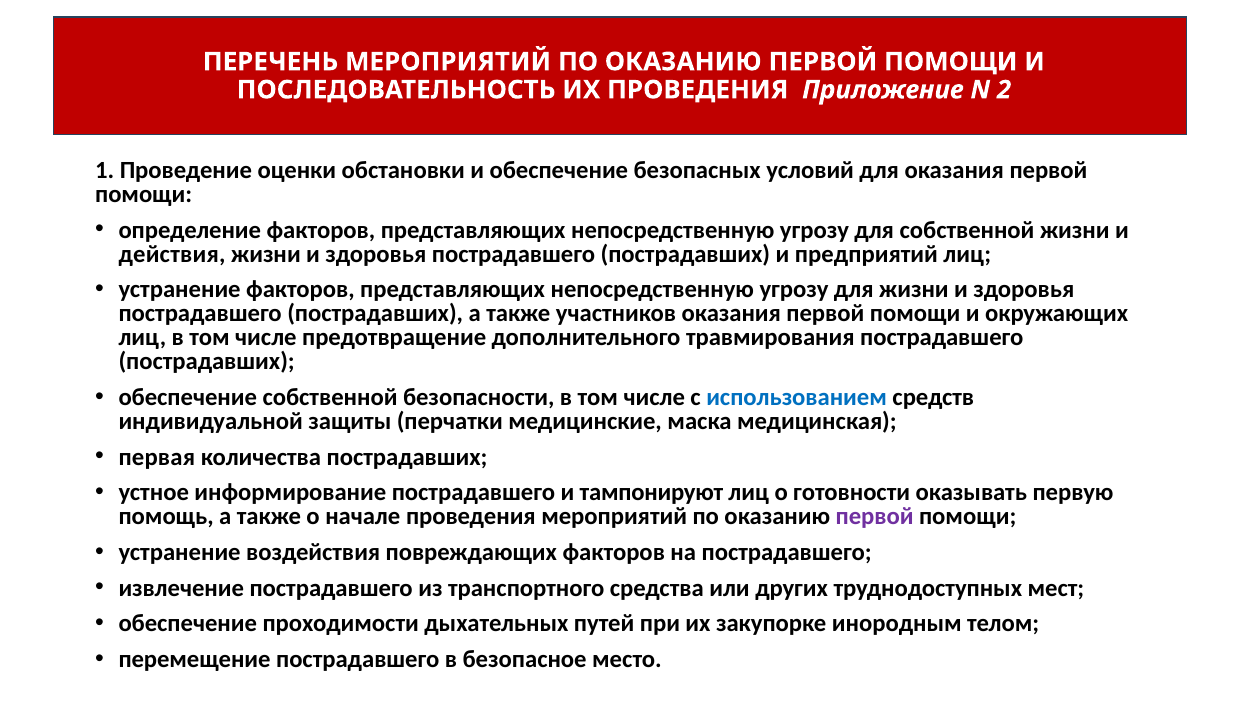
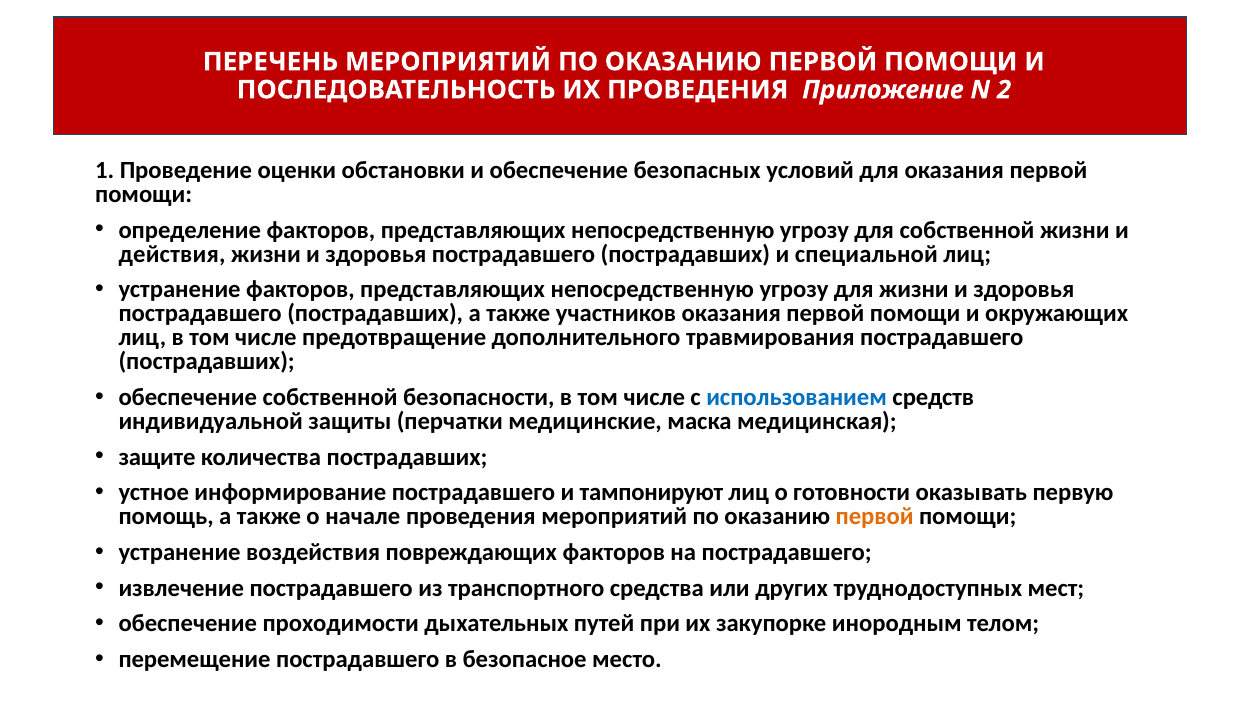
предприятий: предприятий -> специальной (866, 254)
первая: первая -> защите (157, 457)
первой colour: purple -> orange (875, 517)
